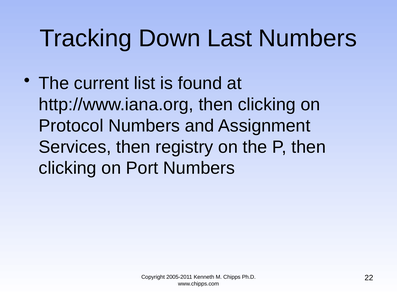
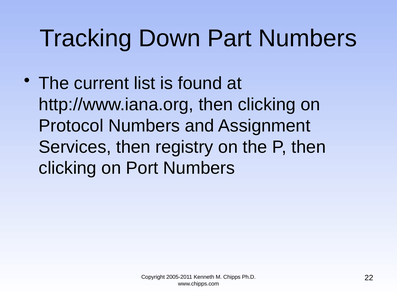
Last: Last -> Part (229, 38)
